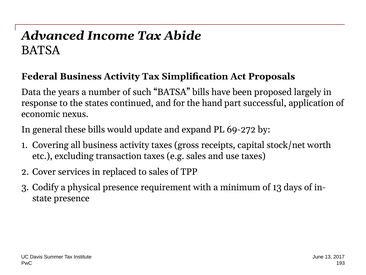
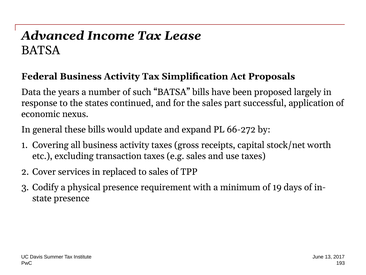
Abide: Abide -> Lease (183, 36)
the hand: hand -> sales (212, 103)
69-272: 69-272 -> 66-272 (241, 129)
of 13: 13 -> 19 (277, 187)
